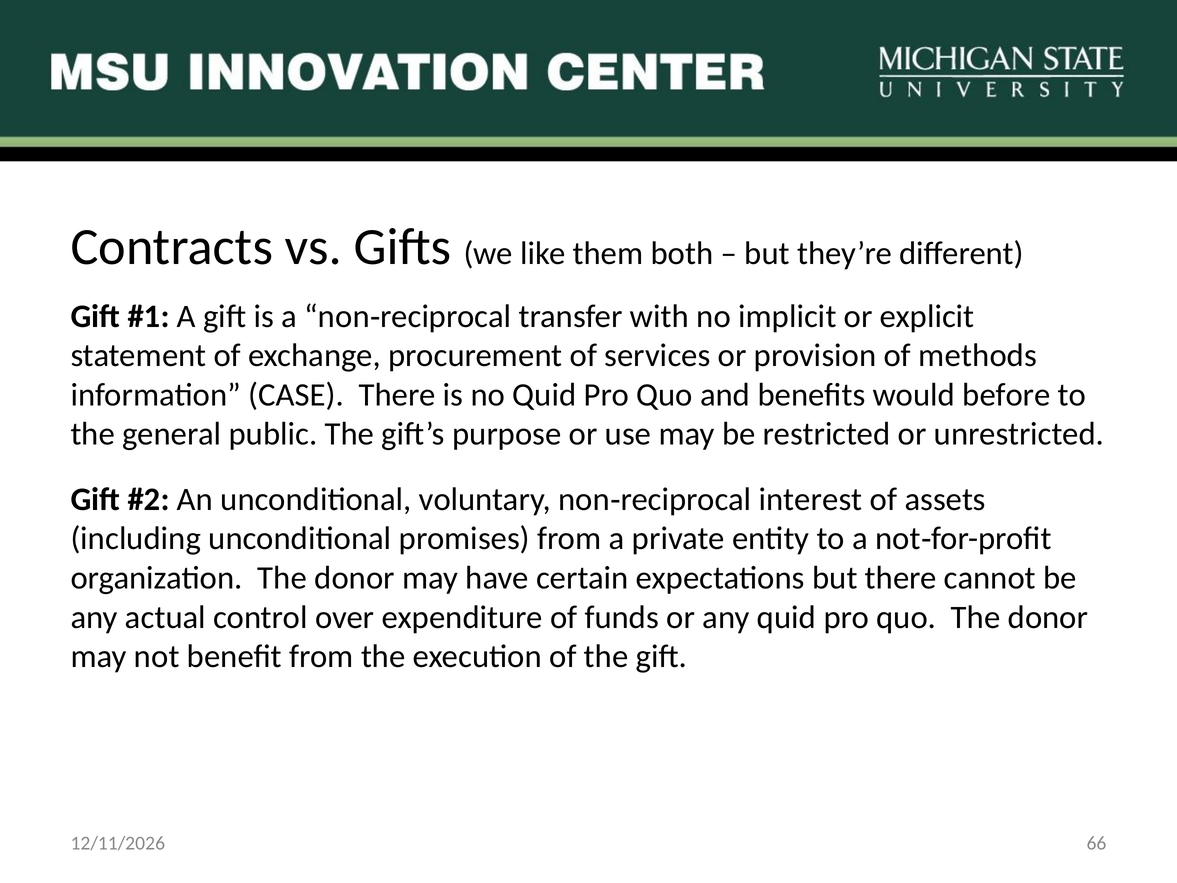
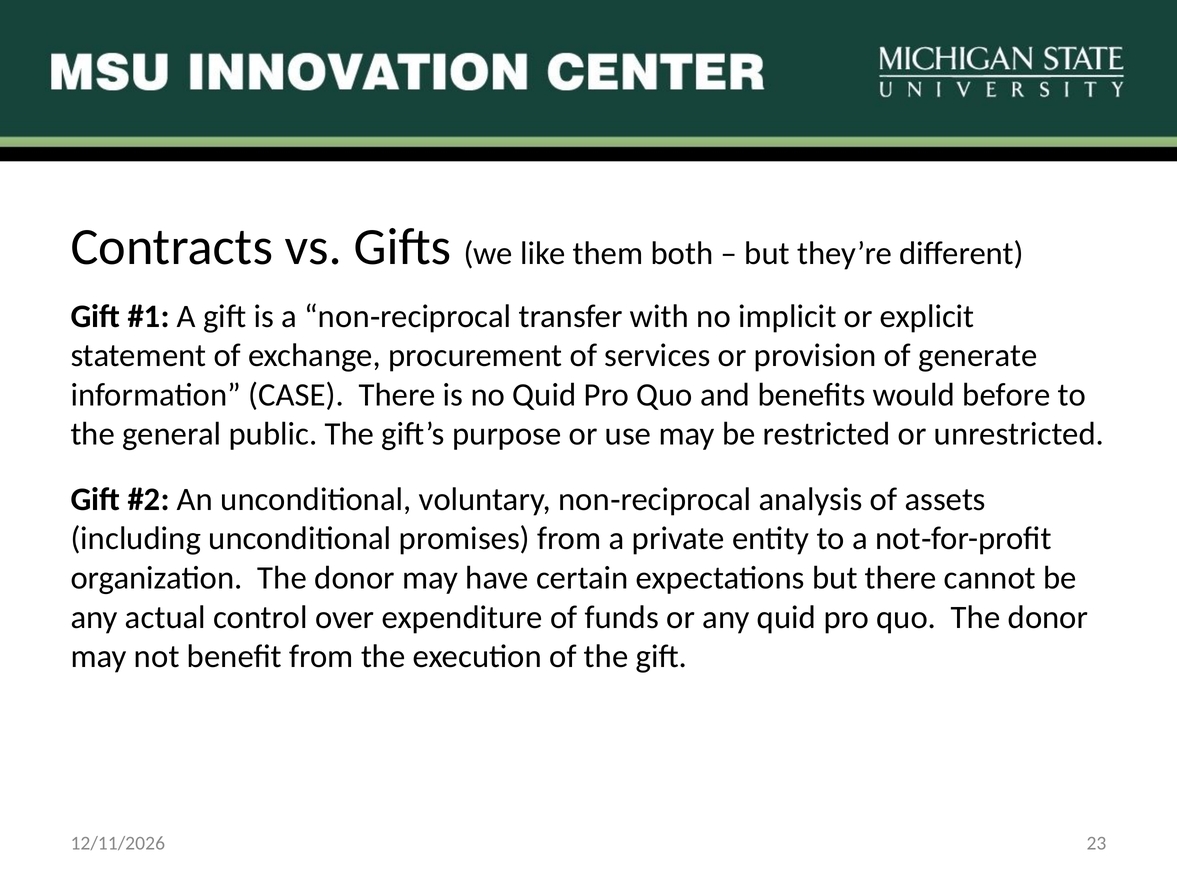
methods: methods -> generate (978, 355)
interest: interest -> analysis (811, 499)
66: 66 -> 23 (1096, 843)
